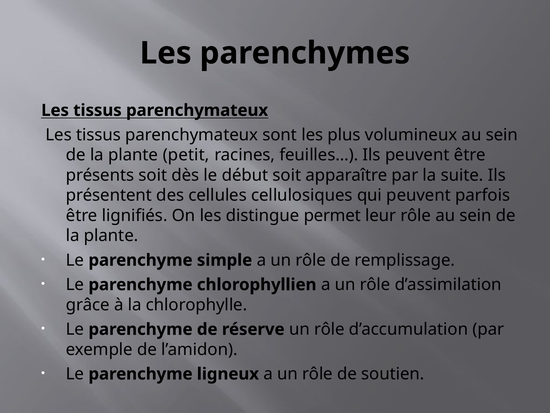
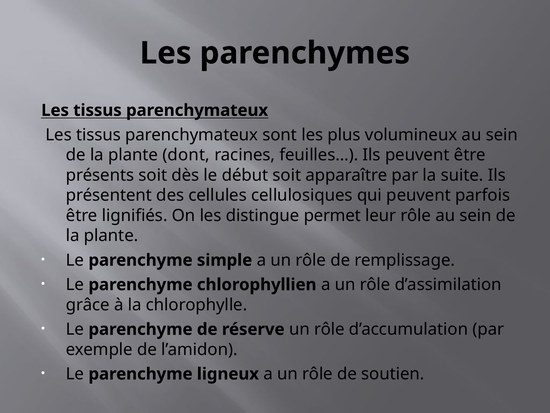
petit: petit -> dont (186, 155)
